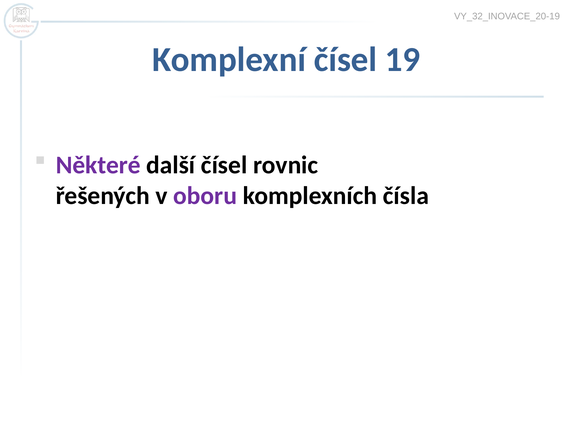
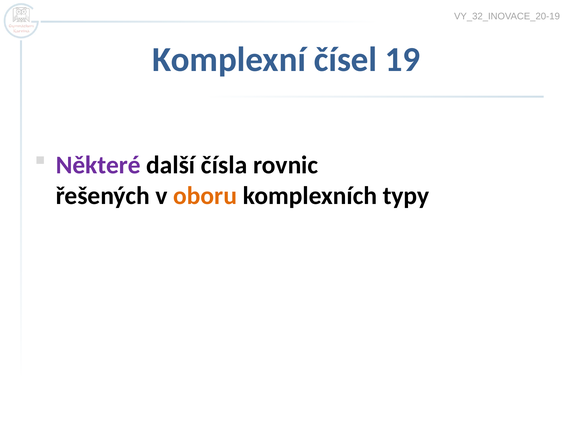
další čísel: čísel -> čísla (224, 165)
oboru colour: purple -> orange (205, 196)
čísla: čísla -> typy (406, 196)
